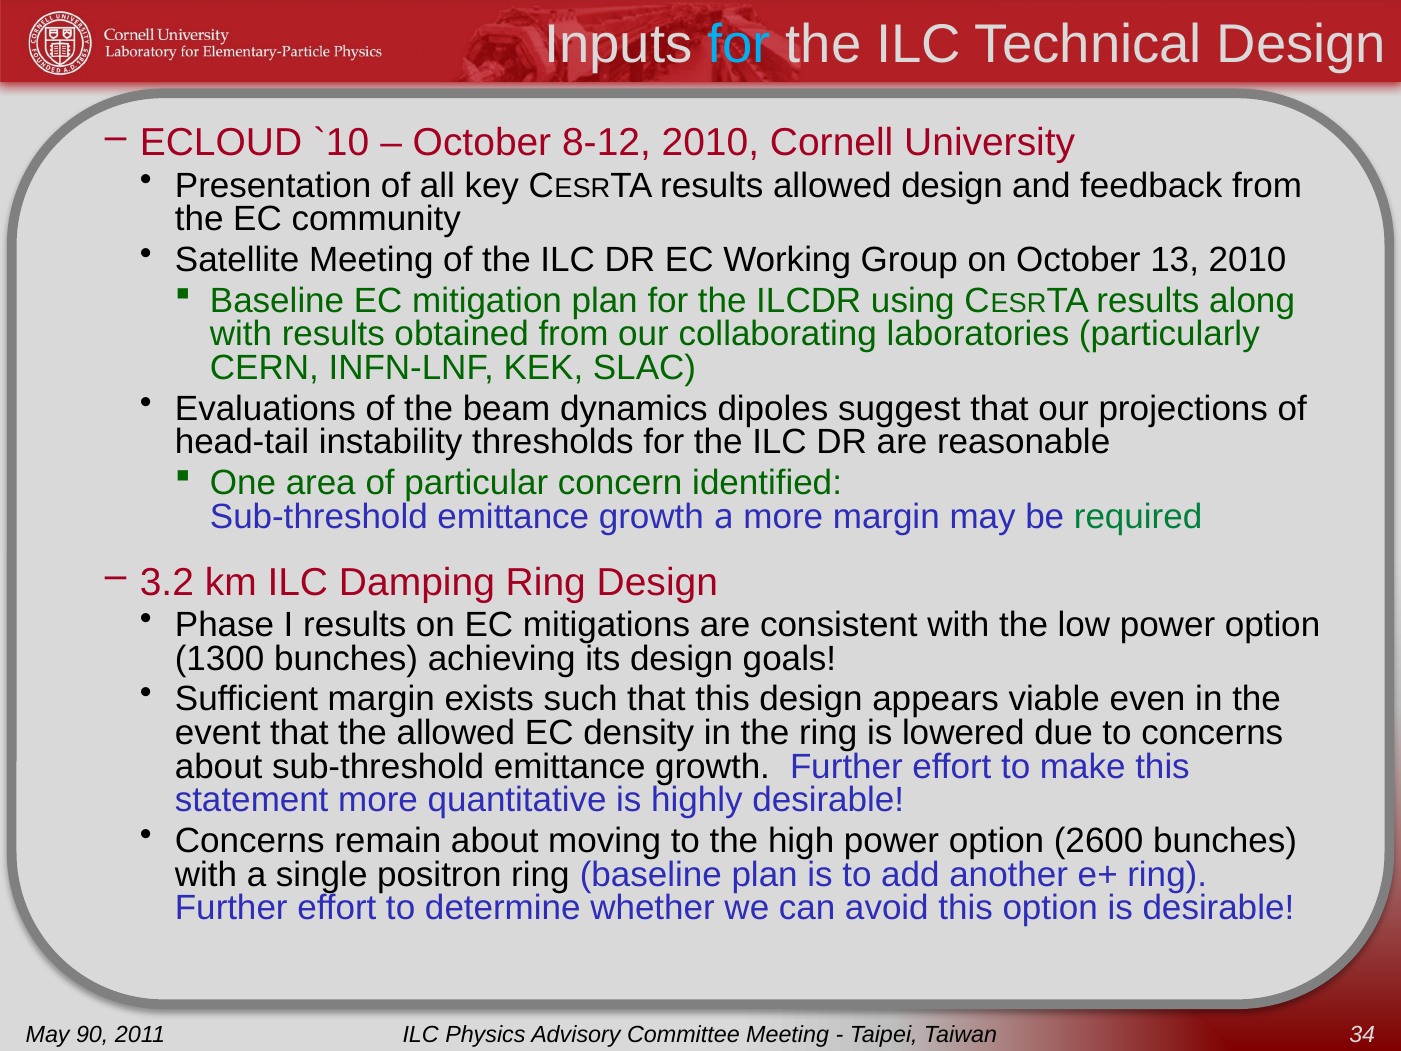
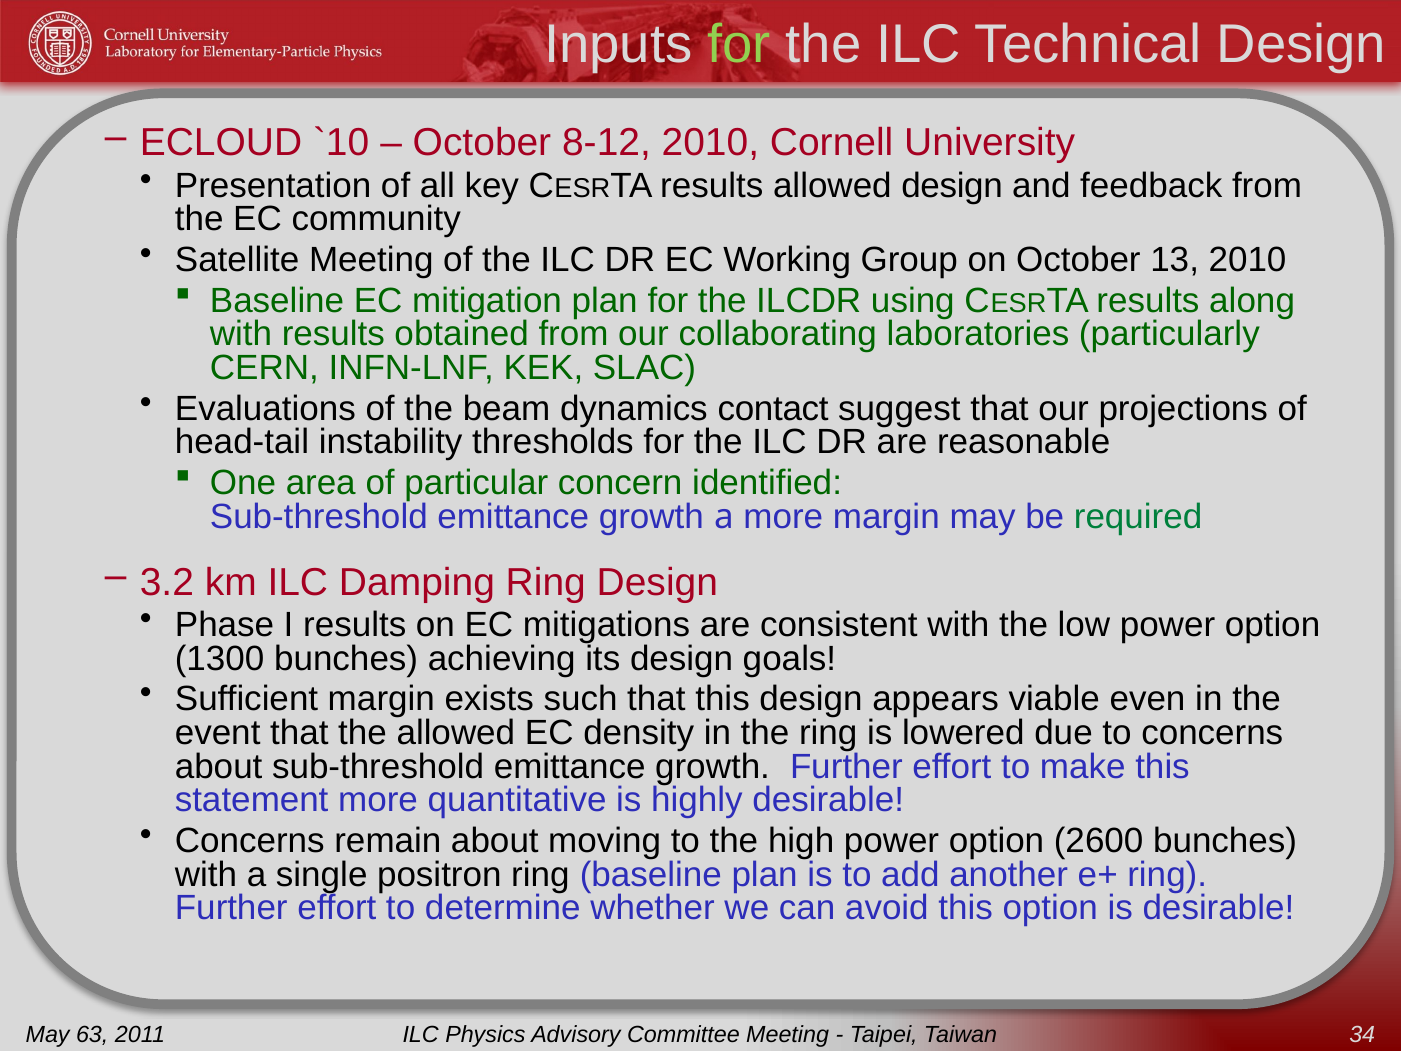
for colour: light blue -> light green (739, 45)
dipoles: dipoles -> contact (773, 408)
90: 90 -> 63 (92, 1035)
